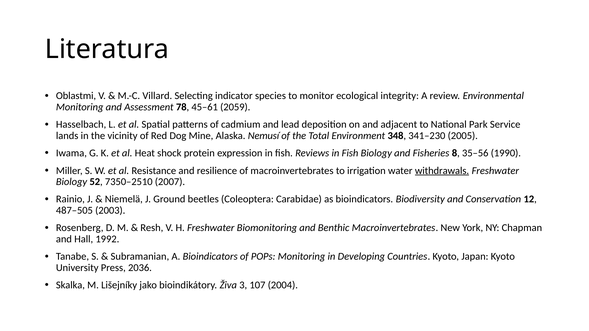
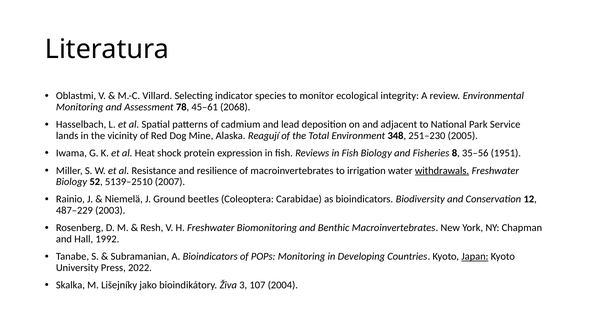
2059: 2059 -> 2068 (235, 107)
Nemusí: Nemusí -> Reagují (264, 136)
341–230: 341–230 -> 251–230 (427, 136)
1990: 1990 -> 1951 (506, 153)
7350–2510: 7350–2510 -> 5139–2510 (129, 182)
487–505: 487–505 -> 487–229 (74, 211)
Japan underline: none -> present (475, 257)
2036: 2036 -> 2022 (140, 268)
